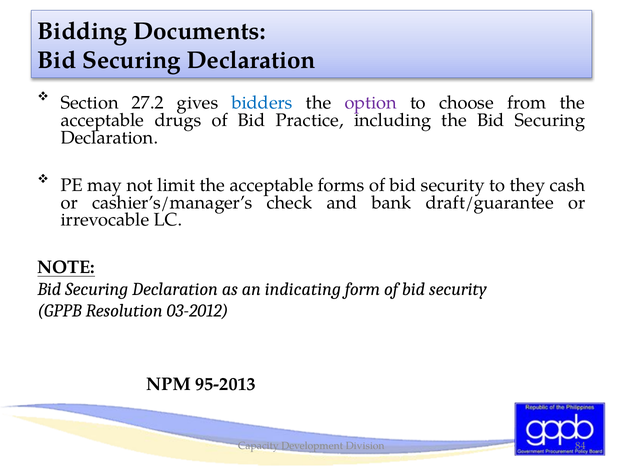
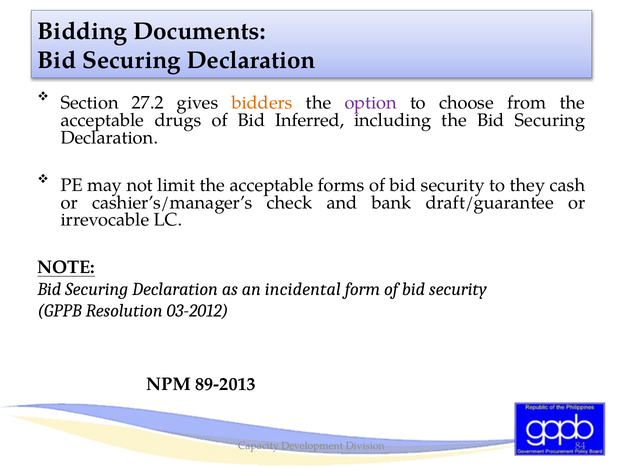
bidders colour: blue -> orange (262, 103)
Practice: Practice -> Inferred (310, 120)
indicating: indicating -> incidental (303, 289)
95-2013: 95-2013 -> 89-2013 (226, 384)
